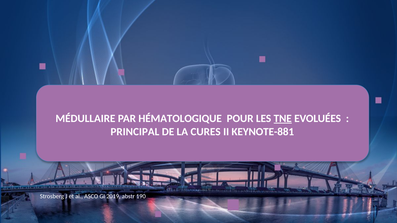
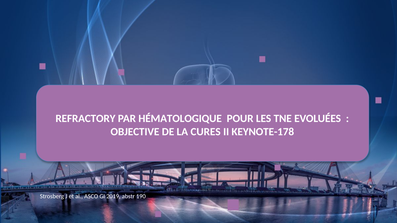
MÉDULLAIRE: MÉDULLAIRE -> REFRACTORY (85, 119)
TNE underline: present -> none (283, 119)
PRINCIPAL: PRINCIPAL -> OBJECTIVE (135, 132)
KEYNOTE-881: KEYNOTE-881 -> KEYNOTE-178 (263, 132)
